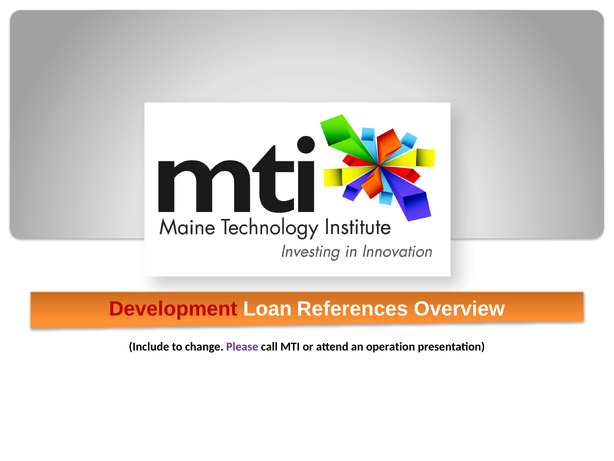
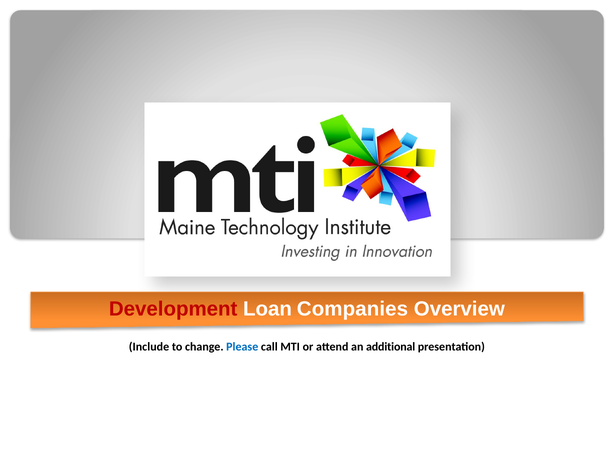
References: References -> Companies (352, 308)
Please colour: purple -> blue (242, 346)
operation: operation -> additional (391, 346)
